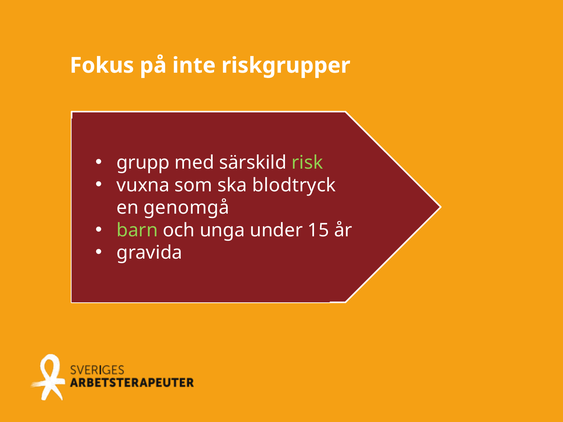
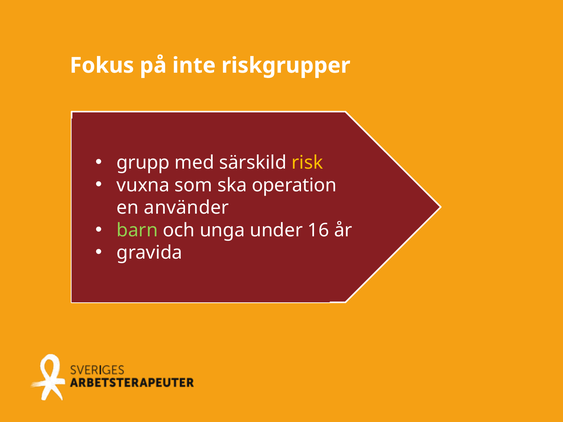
risk colour: light green -> yellow (307, 163)
blodtryck: blodtryck -> operation (294, 185)
genomgå: genomgå -> använder (186, 208)
15: 15 -> 16 (318, 230)
